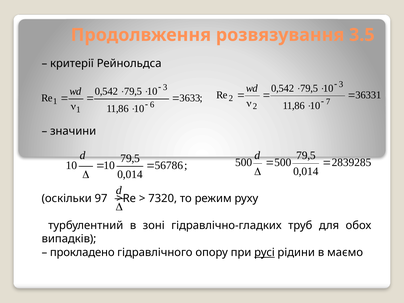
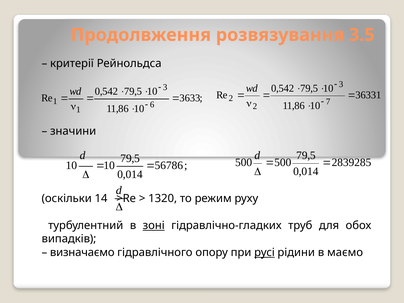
97: 97 -> 14 (101, 198)
7320: 7320 -> 1320 (163, 198)
зоні underline: none -> present (154, 225)
прокладено: прокладено -> визначаємо (82, 252)
